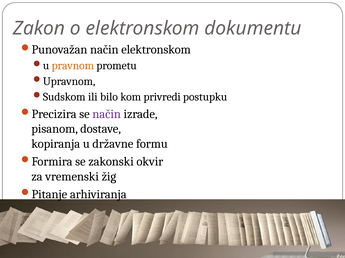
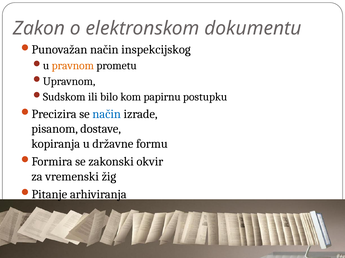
način elektronskom: elektronskom -> inspekcijskog (156, 50)
privredi: privredi -> papirnu (162, 97)
način colour: purple -> blue (107, 114)
